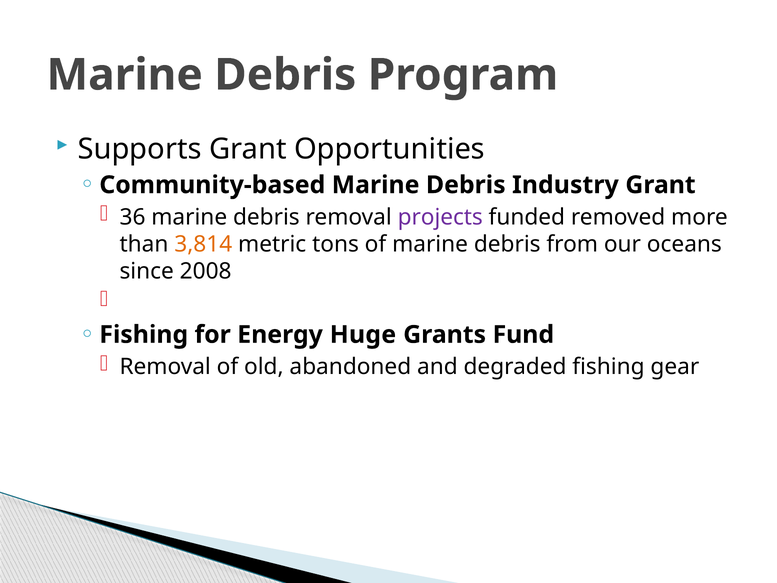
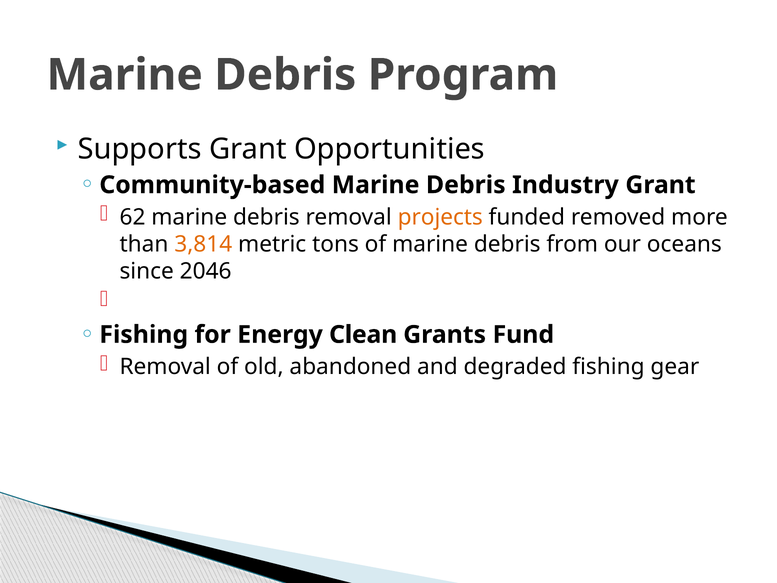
36: 36 -> 62 (133, 217)
projects colour: purple -> orange (440, 217)
2008: 2008 -> 2046 (206, 271)
Huge: Huge -> Clean (363, 335)
